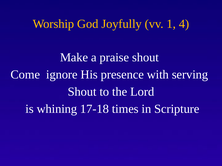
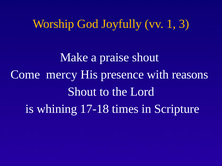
4: 4 -> 3 (184, 24)
ignore: ignore -> mercy (62, 75)
serving: serving -> reasons (190, 75)
